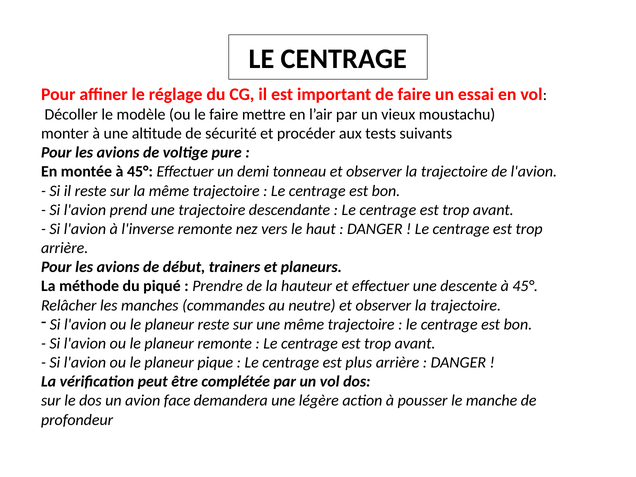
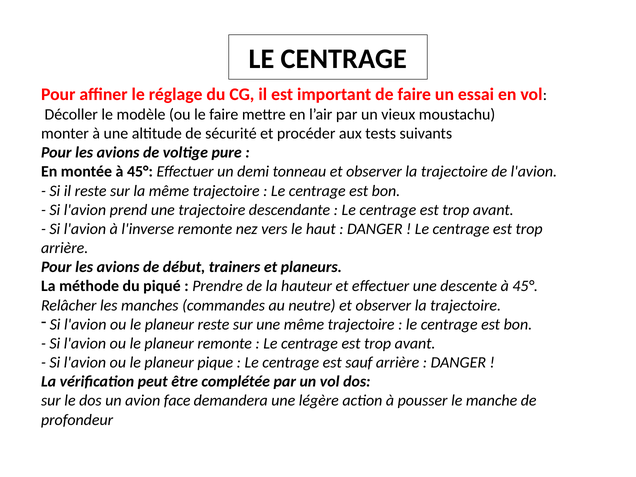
plus: plus -> sauf (359, 363)
